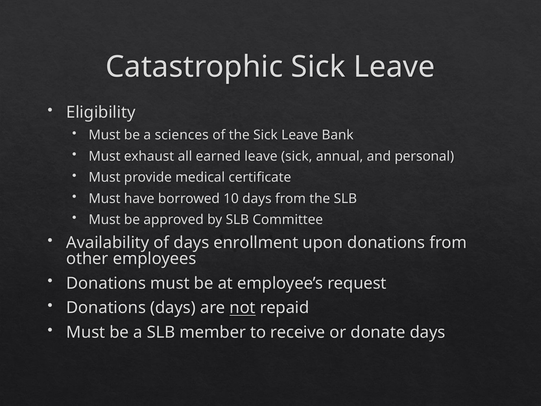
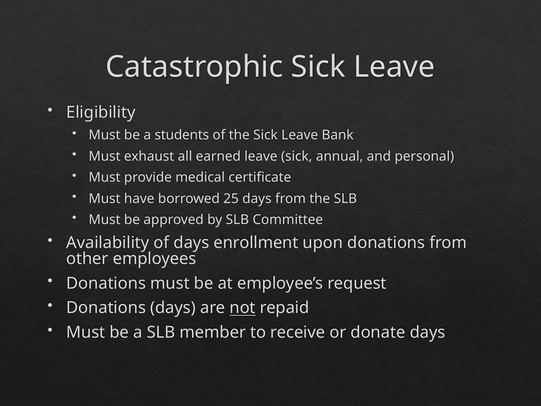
sciences: sciences -> students (182, 135)
10: 10 -> 25 (231, 198)
